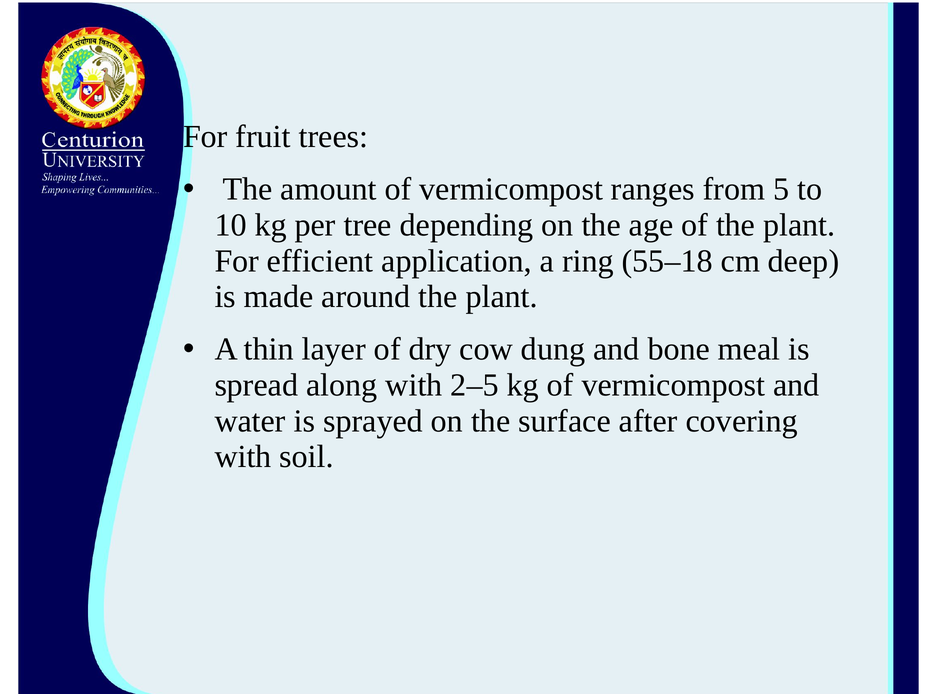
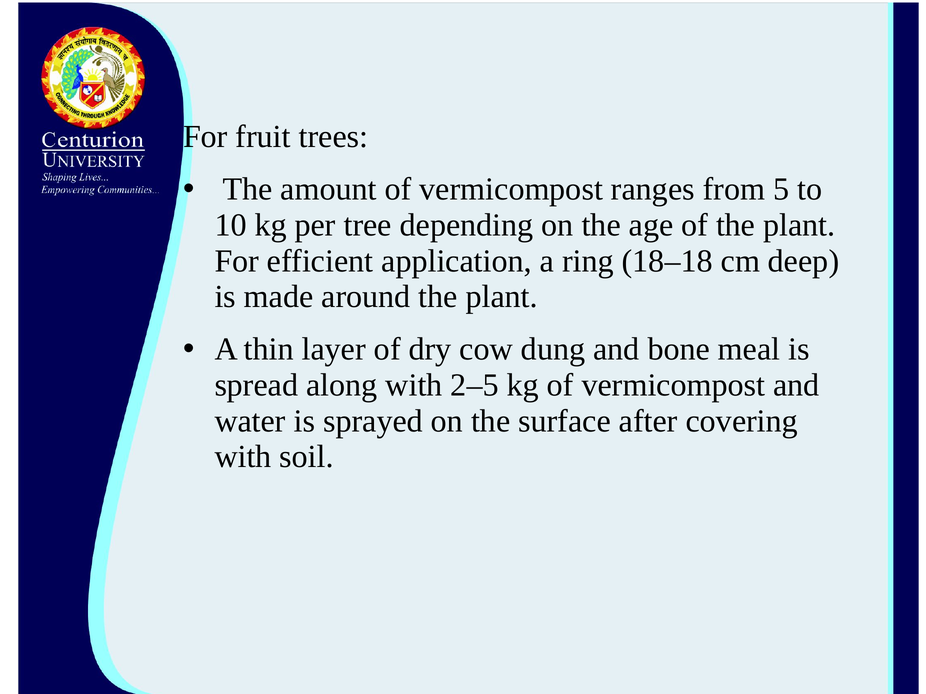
55–18: 55–18 -> 18–18 (667, 261)
